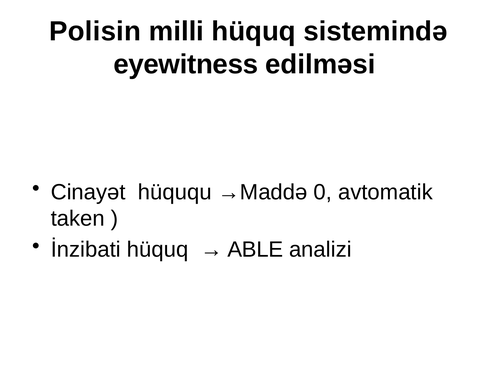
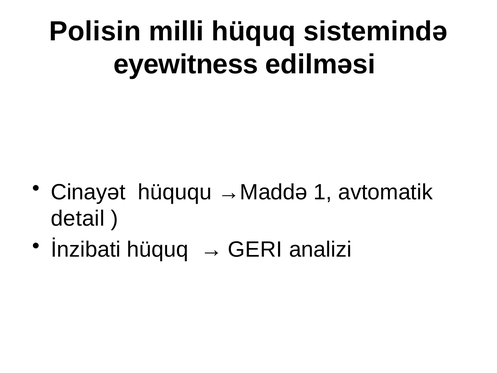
0: 0 -> 1 (323, 192)
taken: taken -> detail (78, 219)
ABLE: ABLE -> GERI (255, 249)
